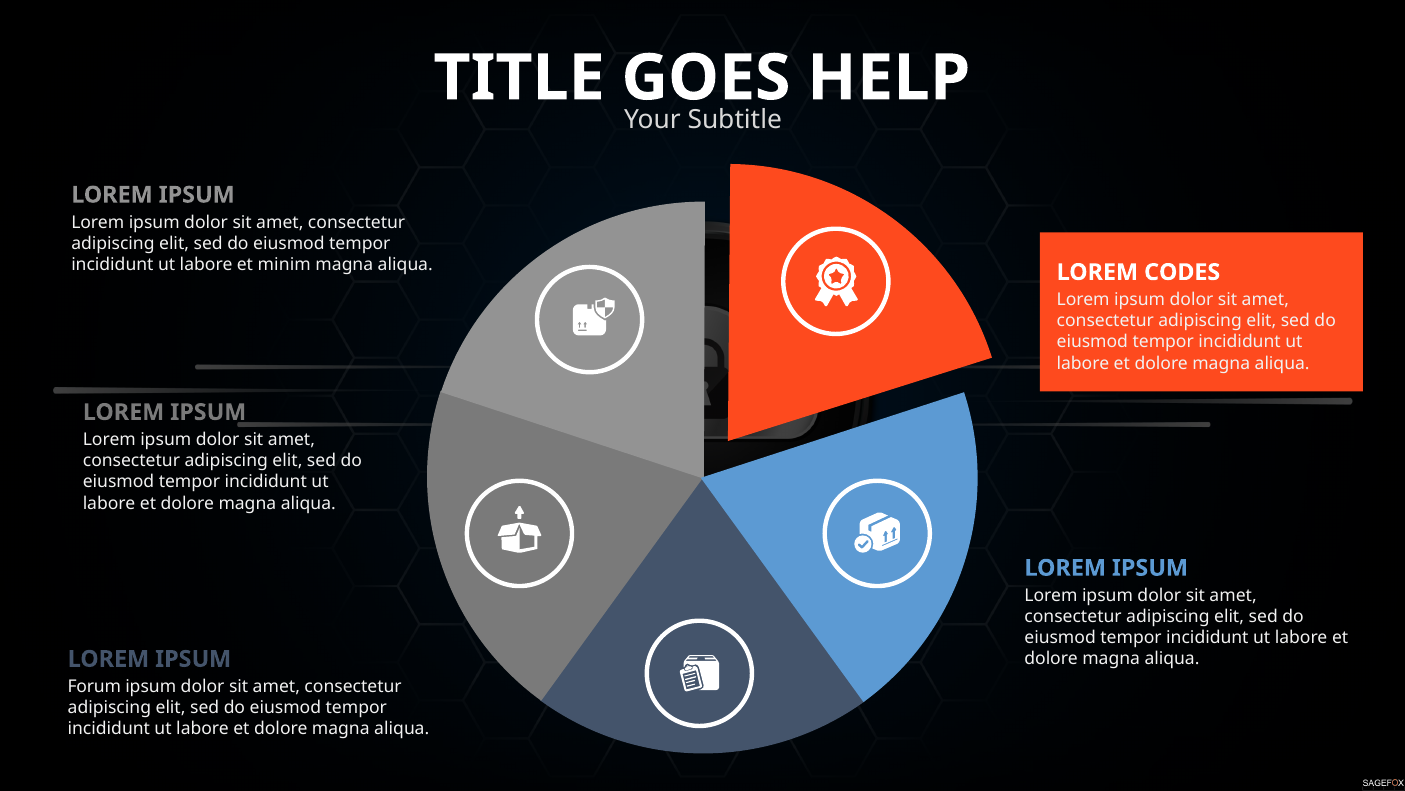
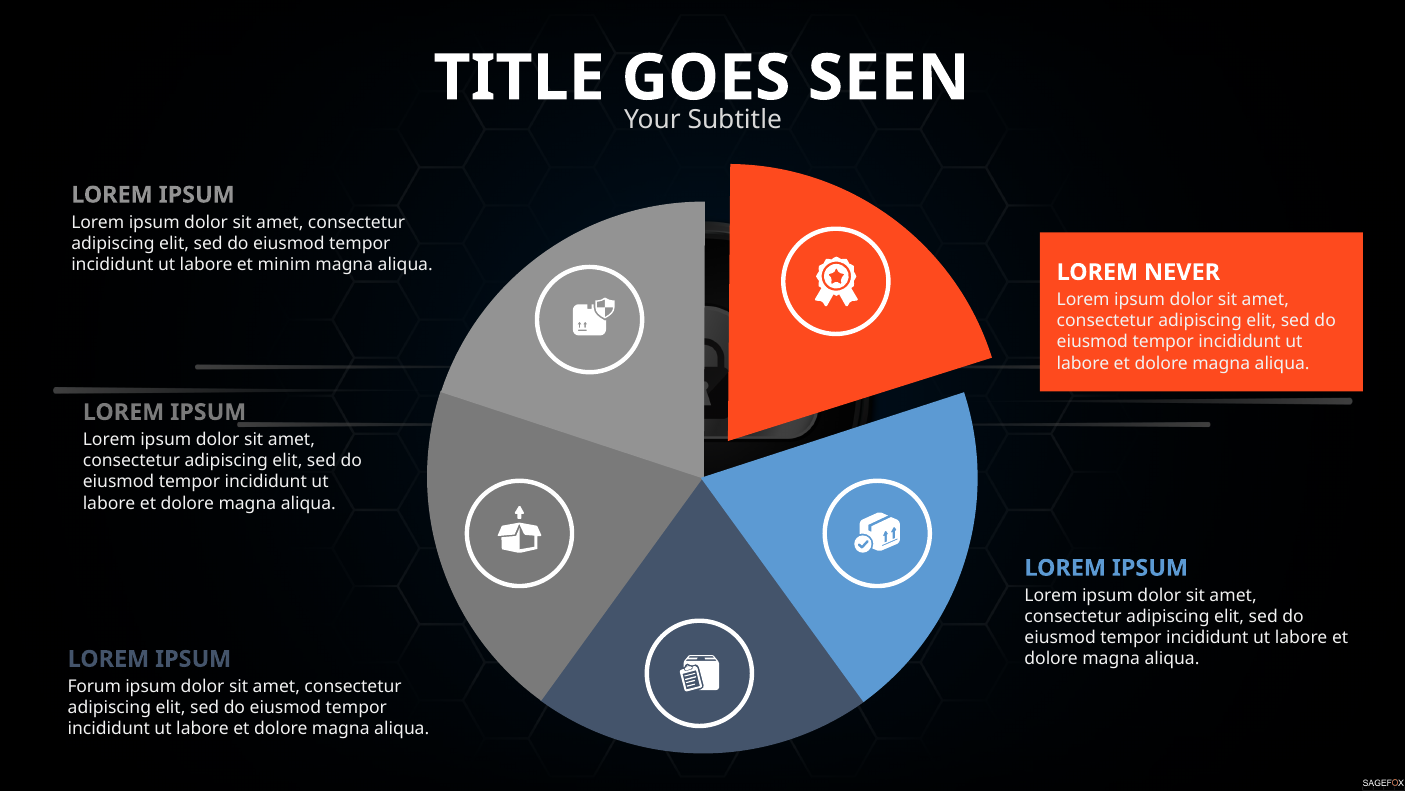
HELP: HELP -> SEEN (889, 78)
CODES: CODES -> NEVER (1182, 272)
